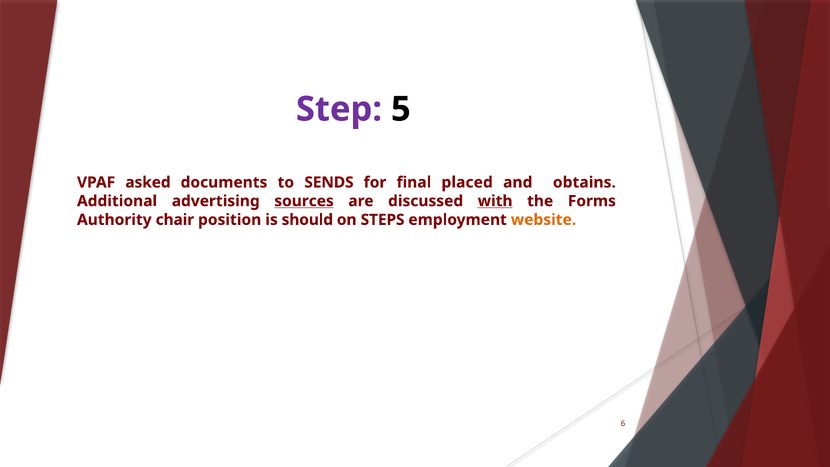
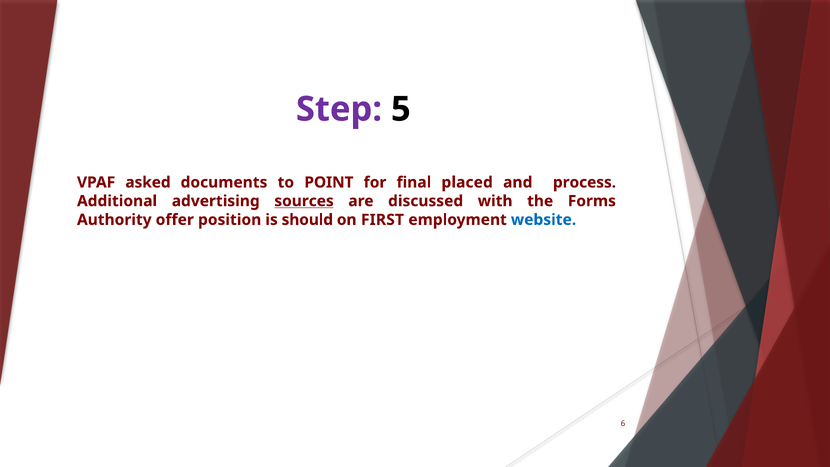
SENDS: SENDS -> POINT (329, 182)
obtains: obtains -> process (584, 182)
with underline: present -> none (495, 201)
chair: chair -> offer (175, 220)
STEPS: STEPS -> FIRST (382, 220)
website colour: orange -> blue (544, 220)
